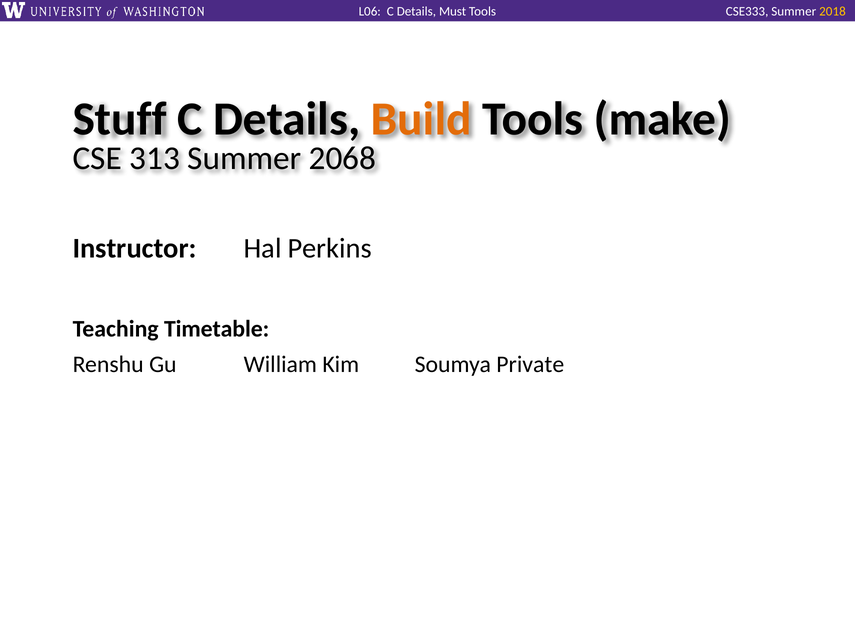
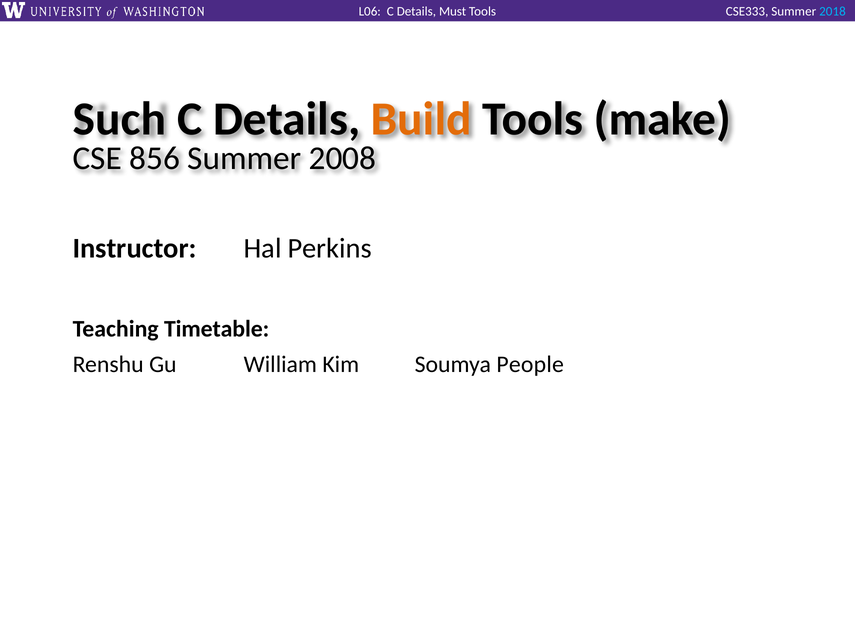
2018 colour: yellow -> light blue (832, 11)
Stuff: Stuff -> Such (120, 119)
313: 313 -> 856 (155, 158)
2068: 2068 -> 2008 (342, 158)
Private: Private -> People (530, 365)
